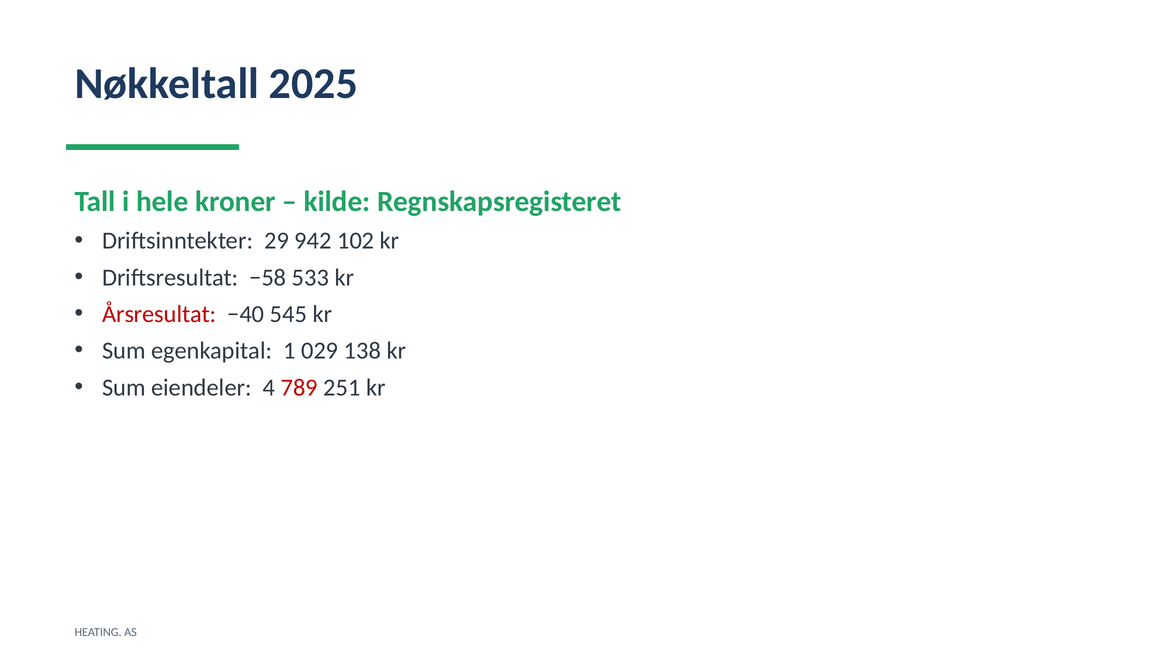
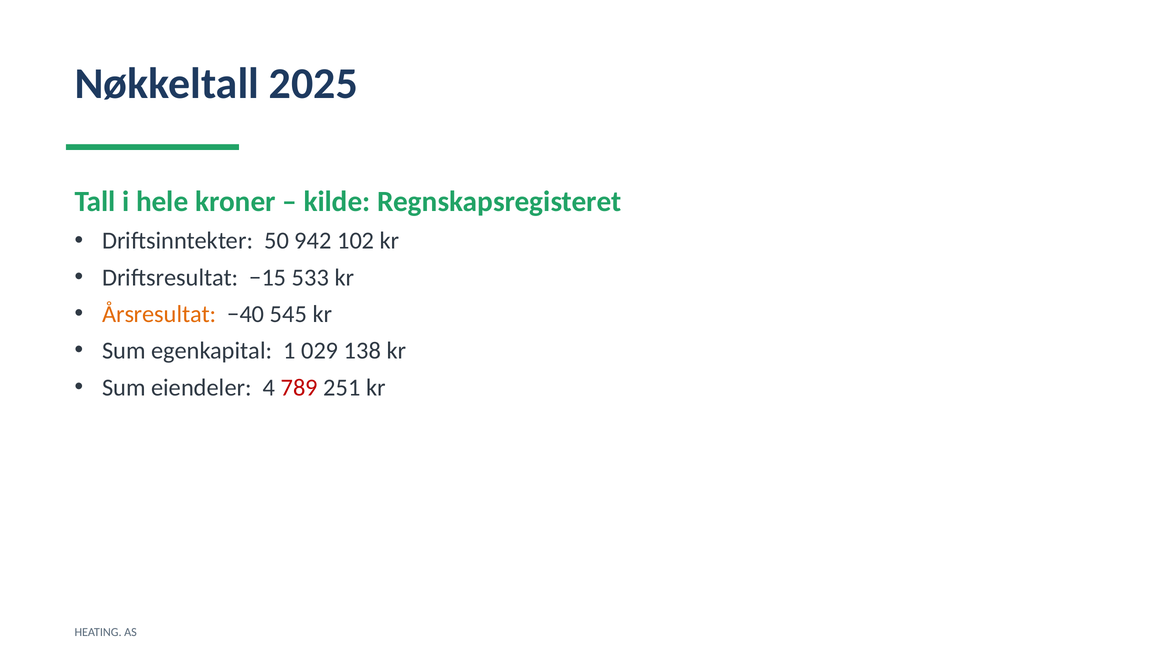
29: 29 -> 50 (276, 241)
−58: −58 -> −15 (268, 278)
Årsresultat colour: red -> orange (159, 314)
